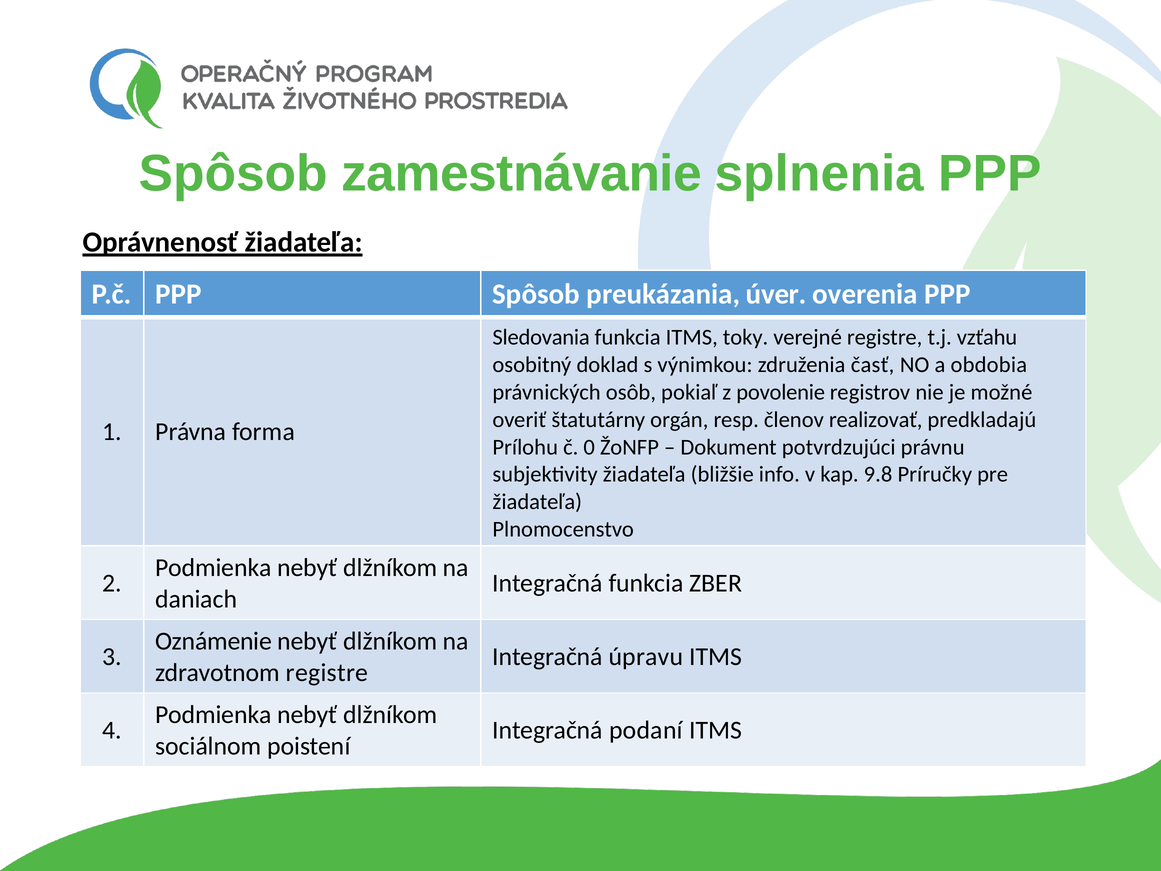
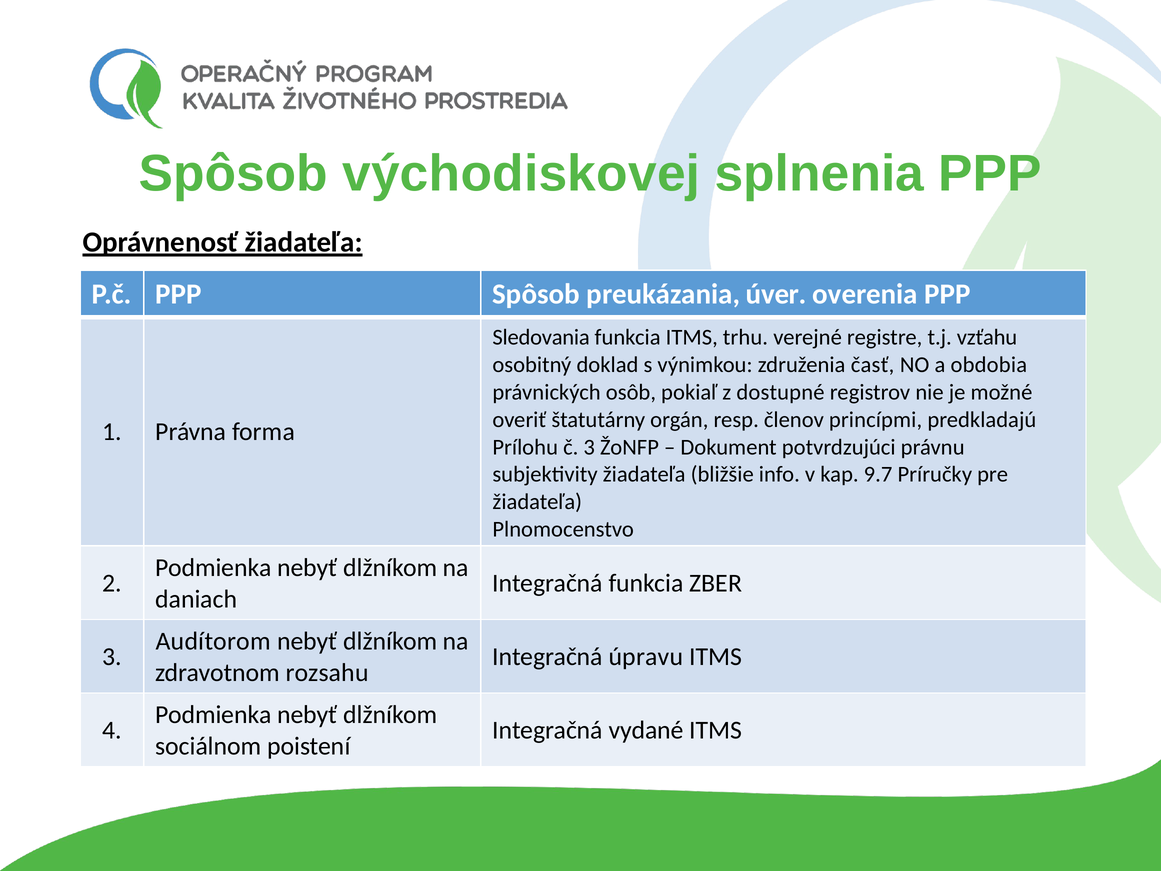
zamestnávanie: zamestnávanie -> východiskovej (521, 173)
toky: toky -> trhu (745, 337)
povolenie: povolenie -> dostupné (780, 392)
realizovať: realizovať -> princípmi (876, 419)
č 0: 0 -> 3 (589, 447)
9.8: 9.8 -> 9.7 (878, 474)
Oznámenie: Oznámenie -> Audítorom (213, 641)
zdravotnom registre: registre -> rozsahu (327, 673)
podaní: podaní -> vydané (646, 730)
